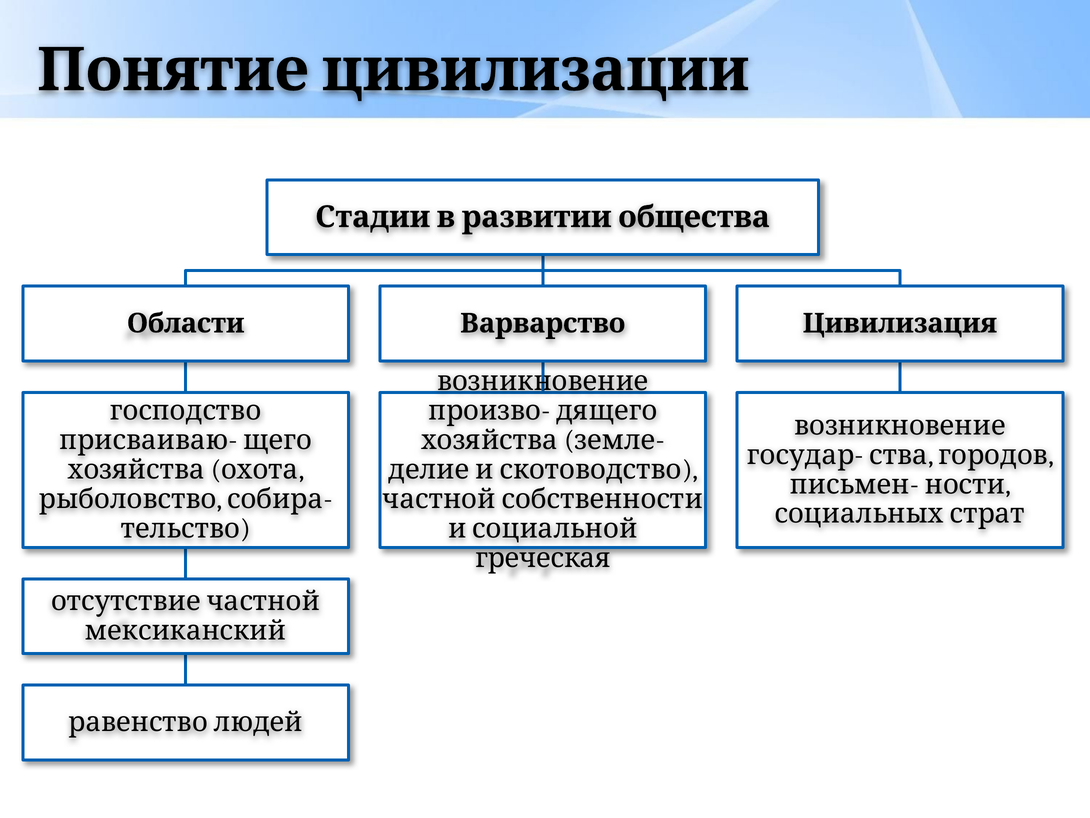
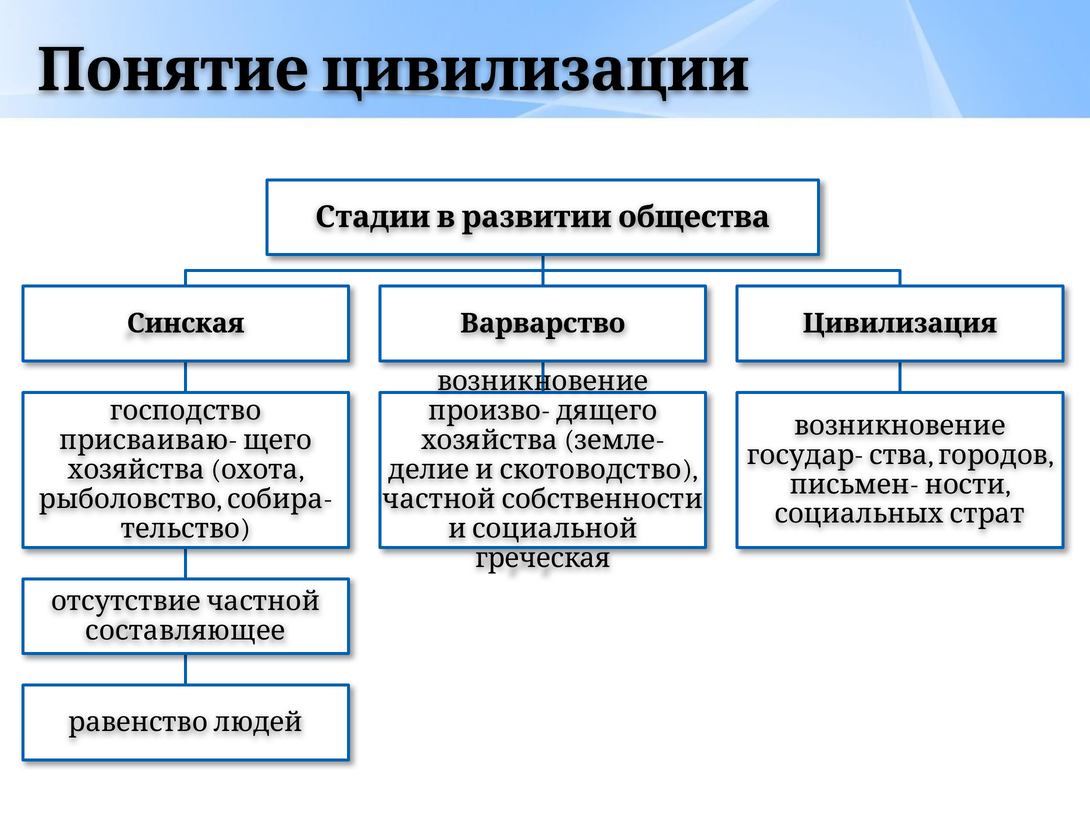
Области: Области -> Синская (186, 323)
мексиканский: мексиканский -> составляющее (185, 631)
